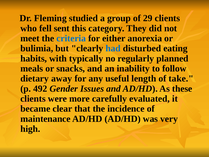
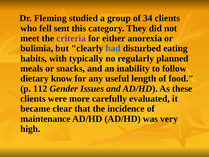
29: 29 -> 34 (148, 18)
criteria colour: blue -> purple (71, 38)
away: away -> know (62, 78)
take: take -> food (181, 78)
492: 492 -> 112 (40, 88)
